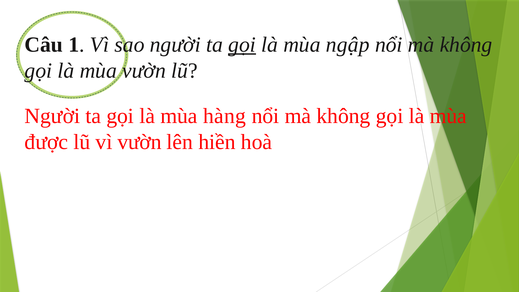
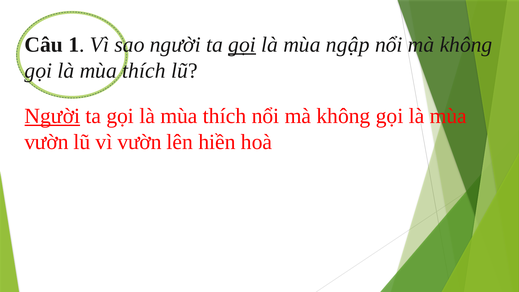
vườn: vườn -> thích (144, 71)
Người underline: none -> present (52, 116)
hàng: hàng -> thích (225, 116)
được: được -> vườn (46, 142)
